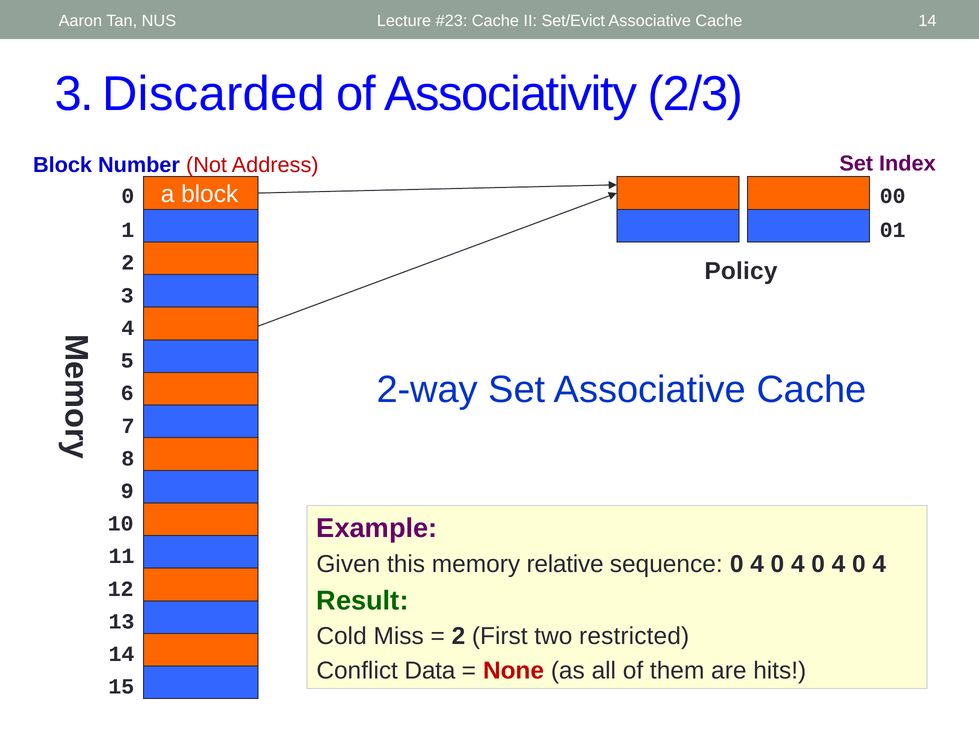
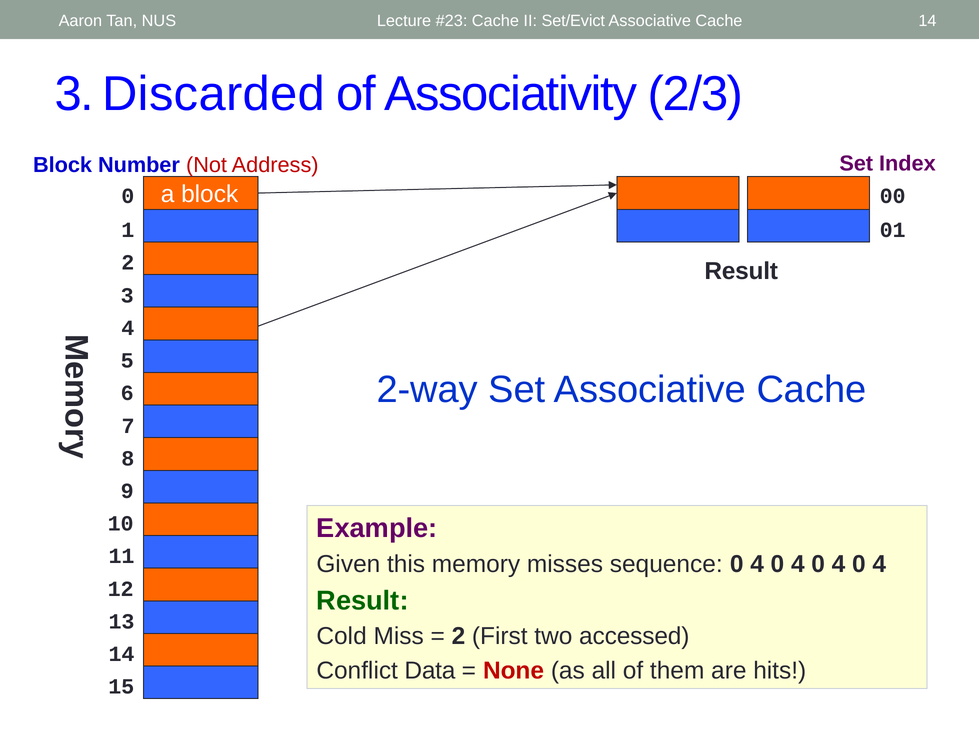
Policy: Policy -> Result (741, 271)
relative: relative -> misses (565, 564)
restricted: restricted -> accessed (634, 637)
